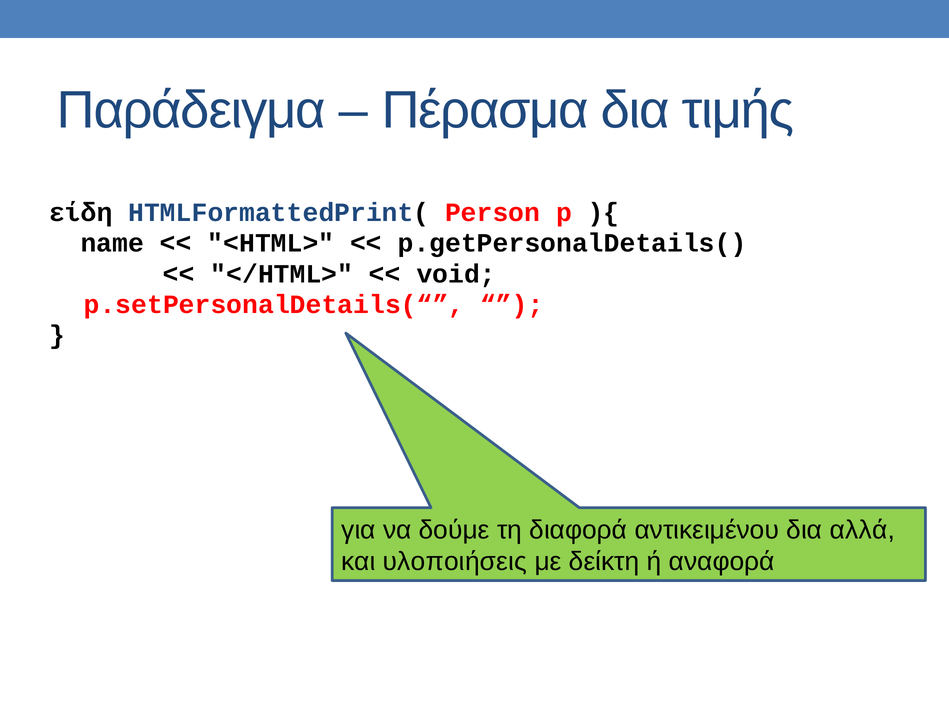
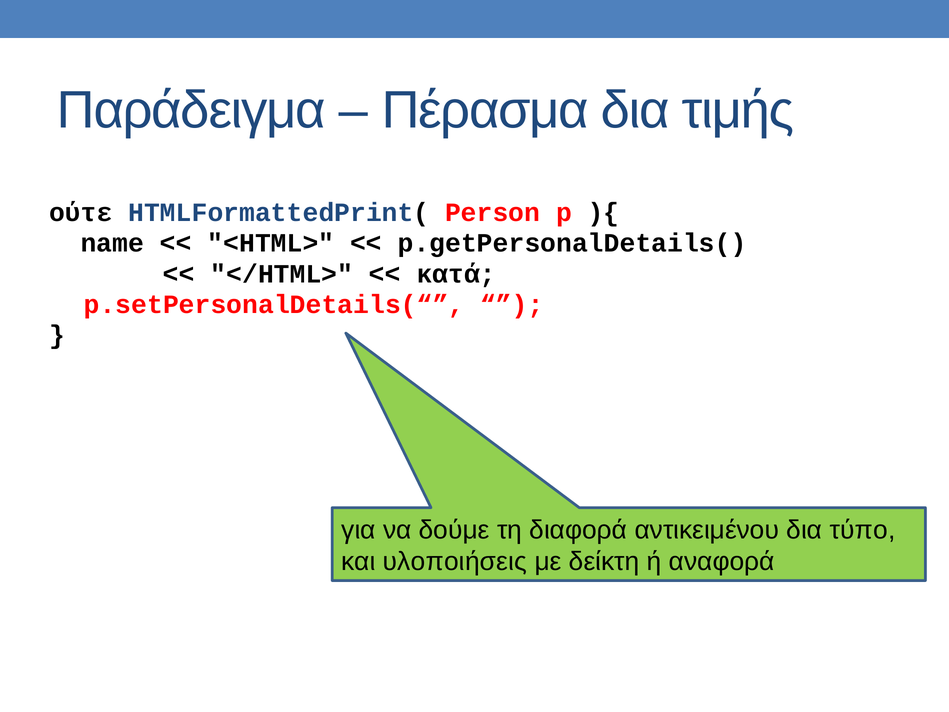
είδη: είδη -> ούτε (81, 213)
void: void -> κατά (456, 274)
αλλά: αλλά -> τύπο (863, 530)
